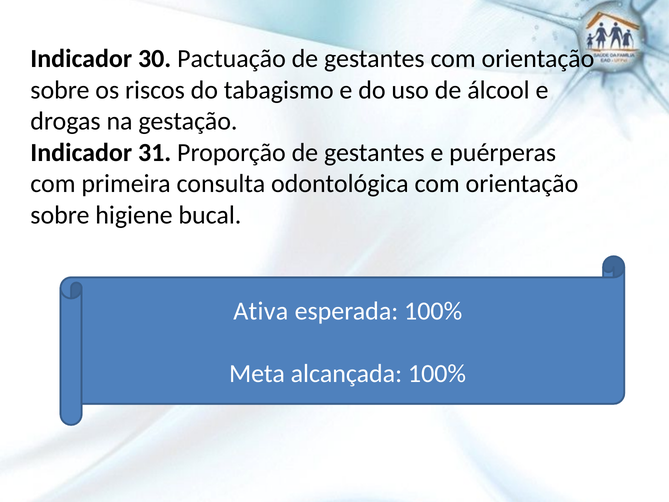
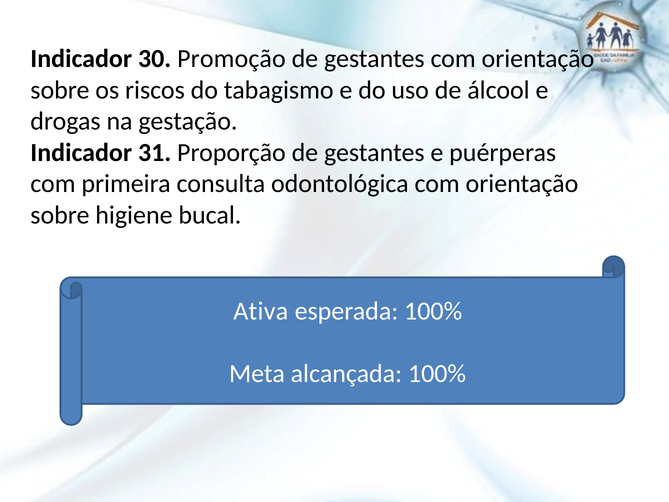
Pactuação: Pactuação -> Promoção (231, 59)
